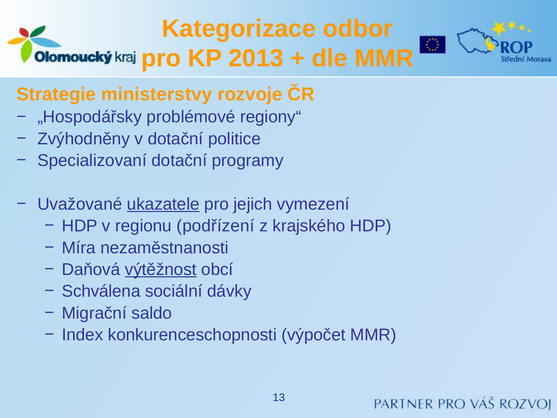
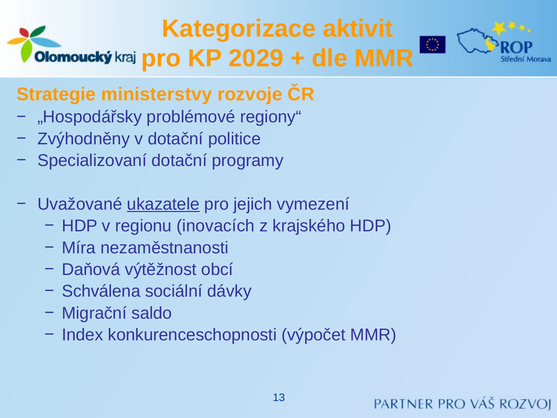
odbor: odbor -> aktivit (358, 29)
2013: 2013 -> 2029 (256, 58)
podřízení: podřízení -> inovacích (216, 226)
výtěžnost underline: present -> none (161, 269)
